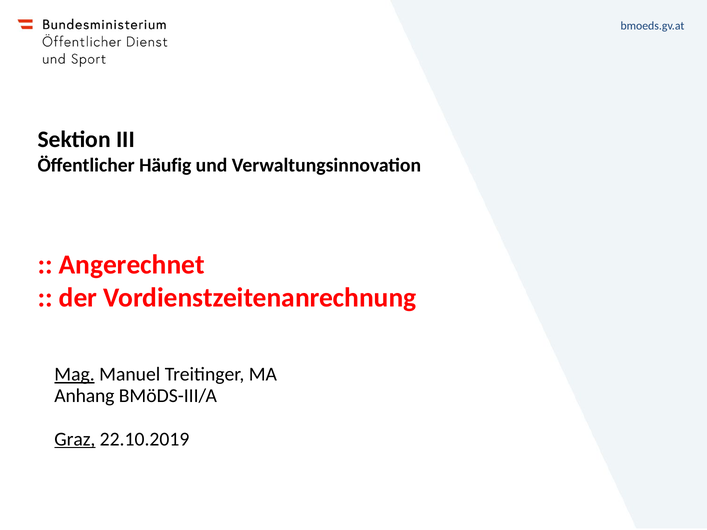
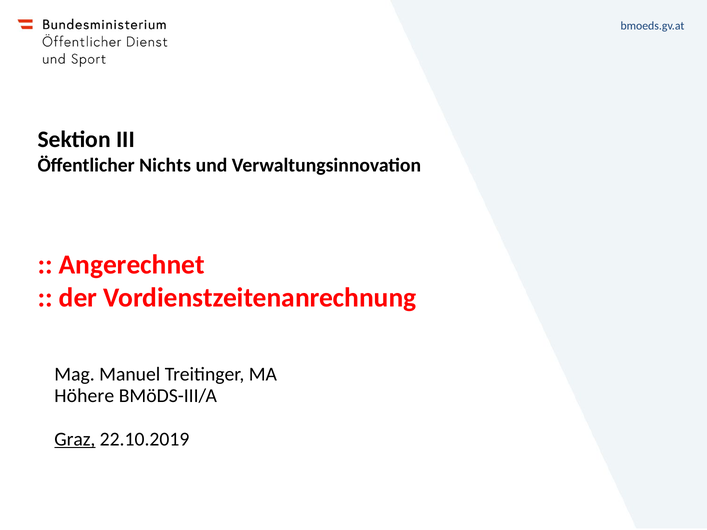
Häufig: Häufig -> Nichts (165, 165)
Mag underline: present -> none (75, 375)
Anhang: Anhang -> Höhere (84, 396)
